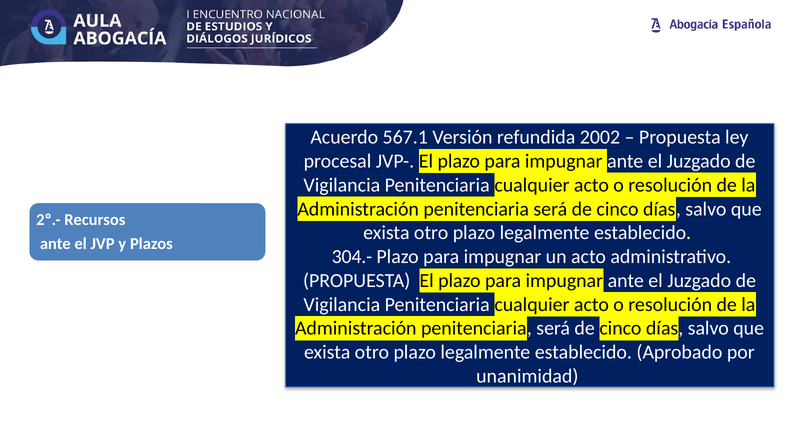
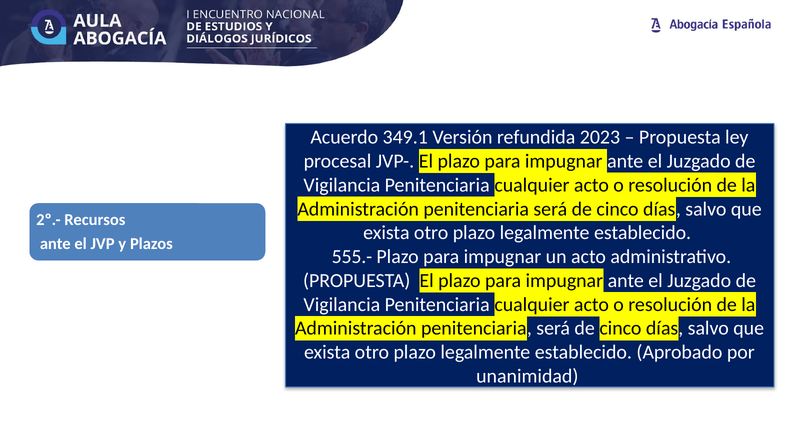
567.1: 567.1 -> 349.1 (405, 137)
2002: 2002 -> 2023 (600, 137)
304.-: 304.- -> 555.- (352, 257)
